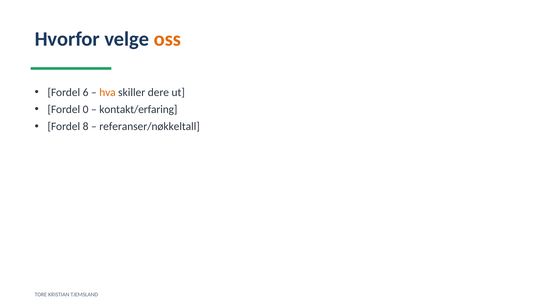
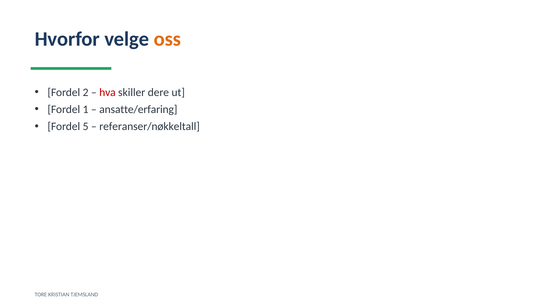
6: 6 -> 2 (86, 92)
hva colour: orange -> red (107, 92)
0: 0 -> 1 (86, 110)
kontakt/erfaring: kontakt/erfaring -> ansatte/erfaring (138, 110)
8: 8 -> 5 (86, 127)
